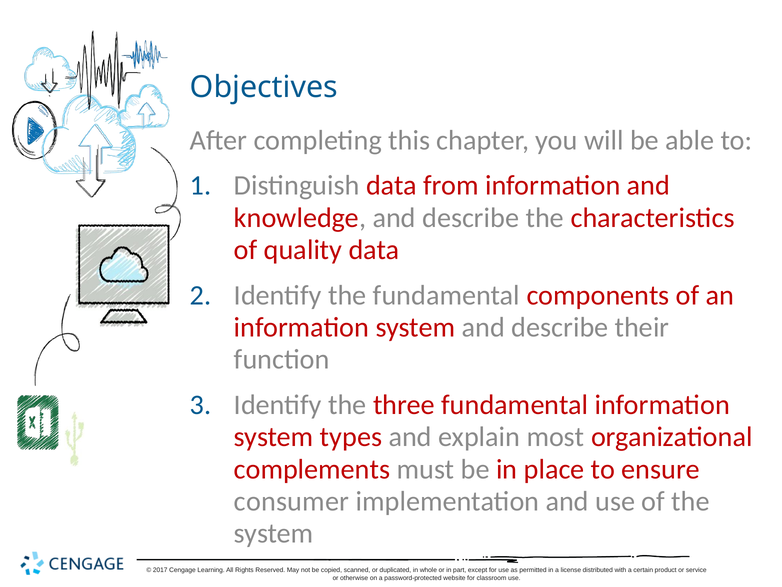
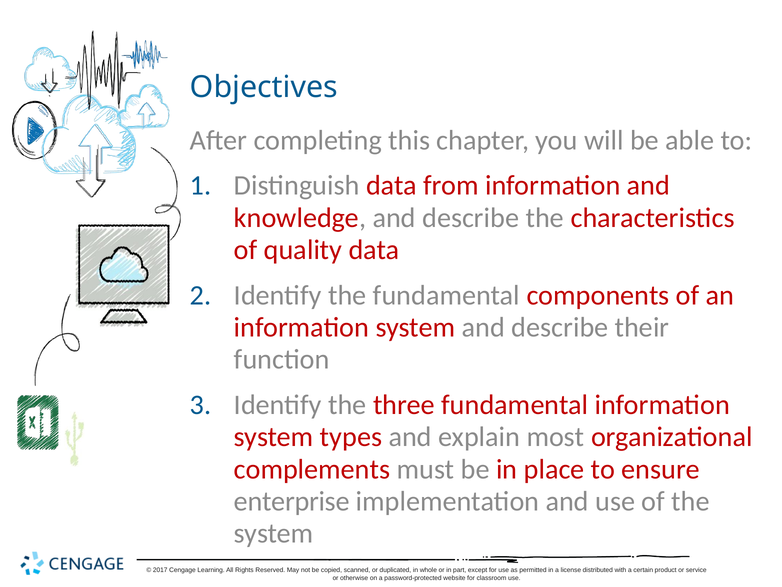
consumer: consumer -> enterprise (292, 501)
